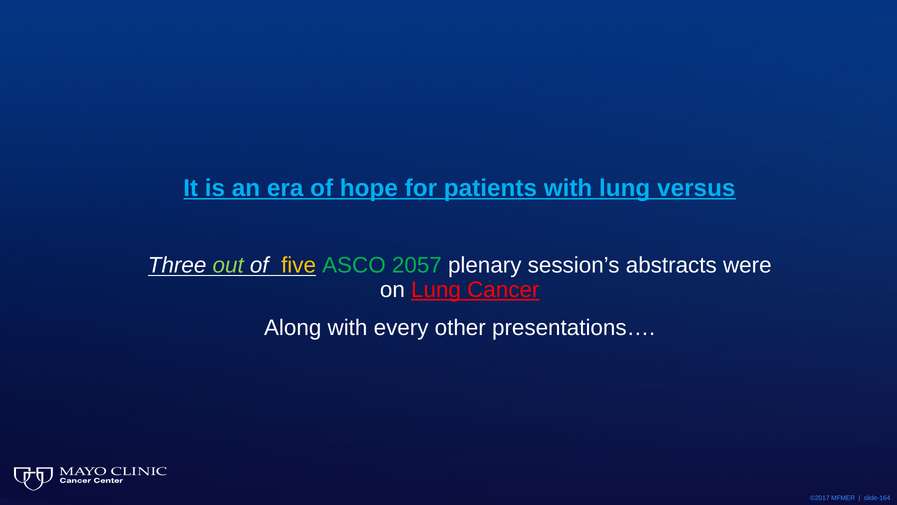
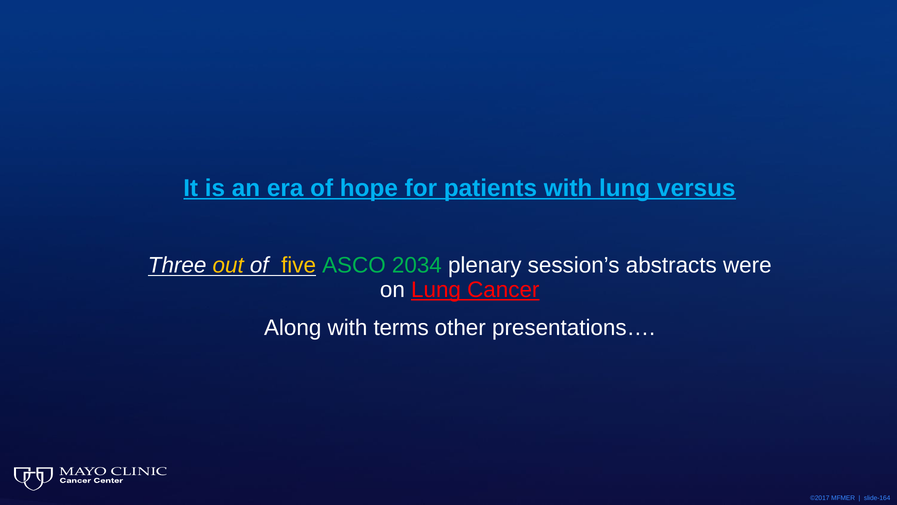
out colour: light green -> yellow (228, 265)
2057: 2057 -> 2034 (417, 265)
every: every -> terms (401, 328)
